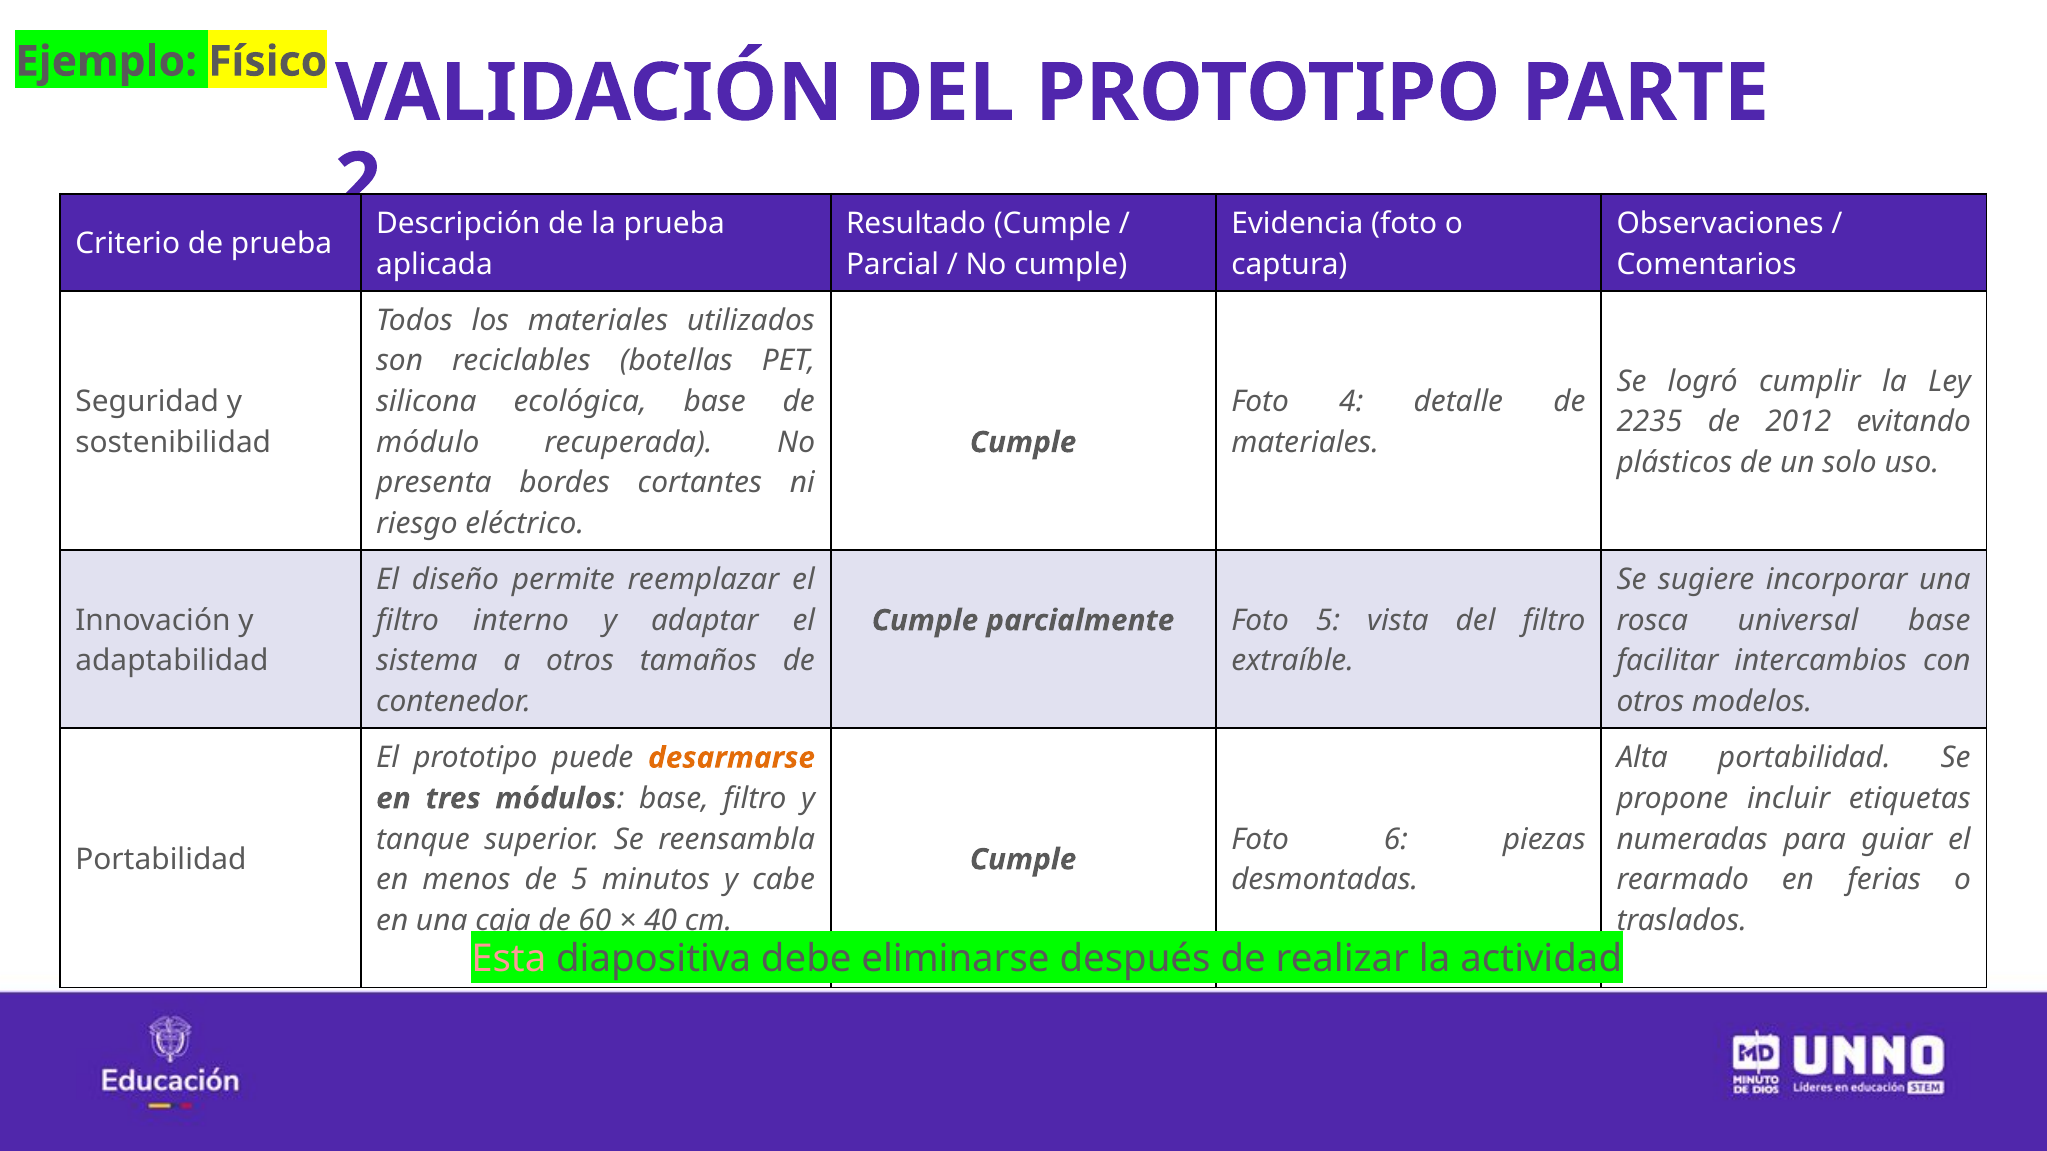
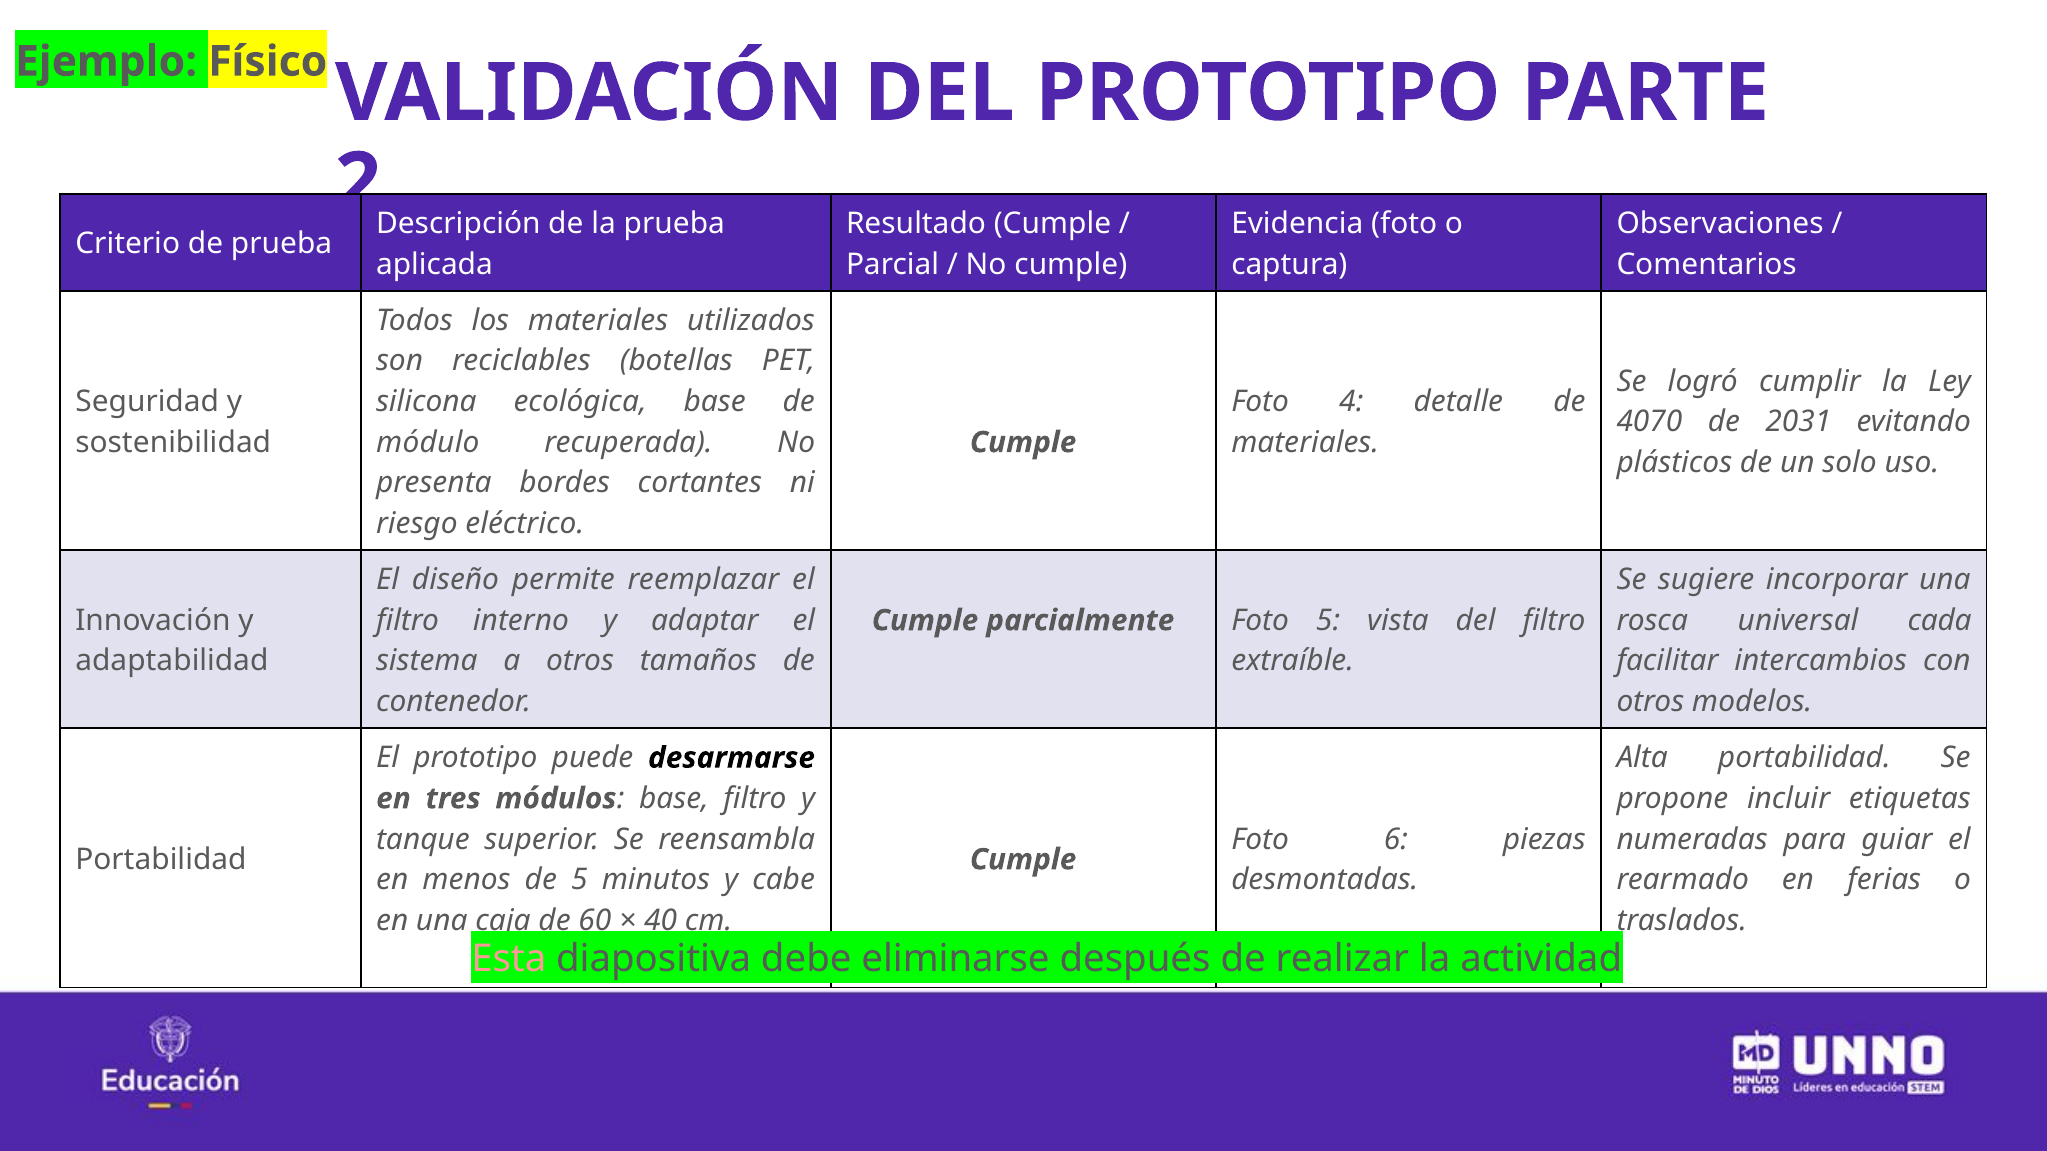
2235: 2235 -> 4070 (1649, 422)
2012: 2012 -> 2031 (1798, 422)
universal base: base -> cada (1940, 621)
desarmarse colour: orange -> black (731, 758)
